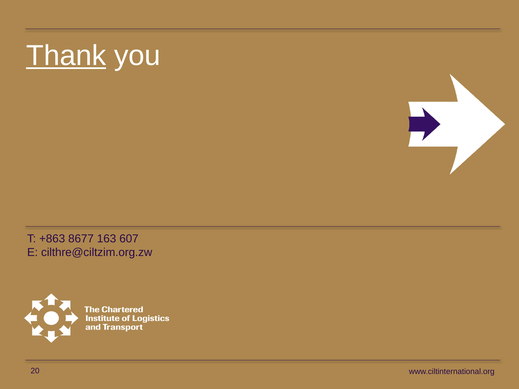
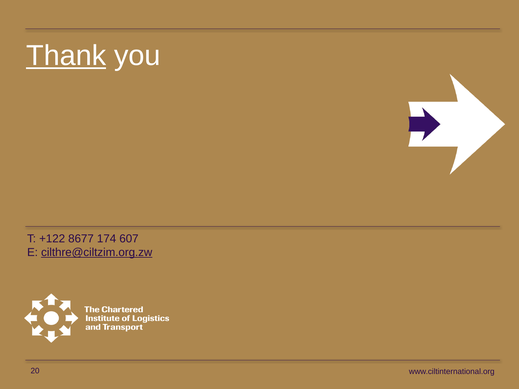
+863: +863 -> +122 (52, 239)
163: 163 -> 174 (107, 239)
cilthre@ciltzim.org.zw underline: none -> present (97, 253)
